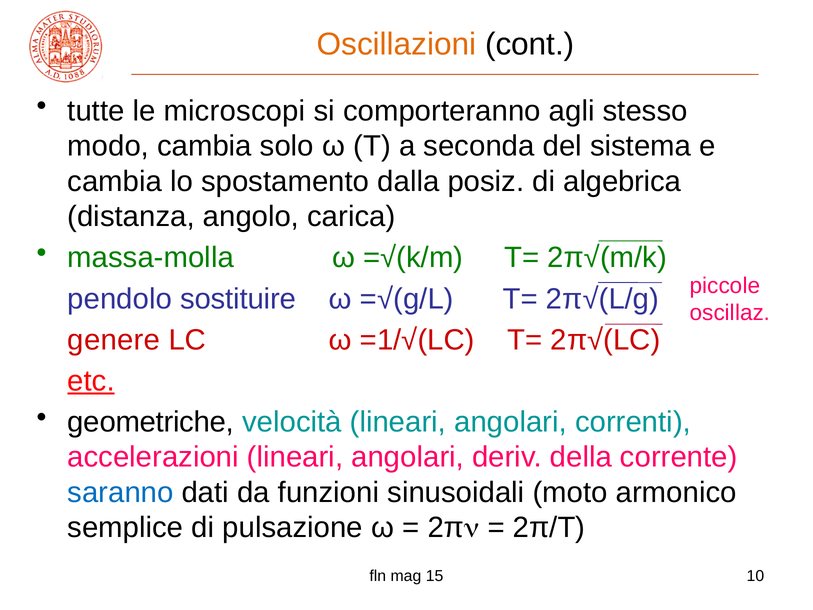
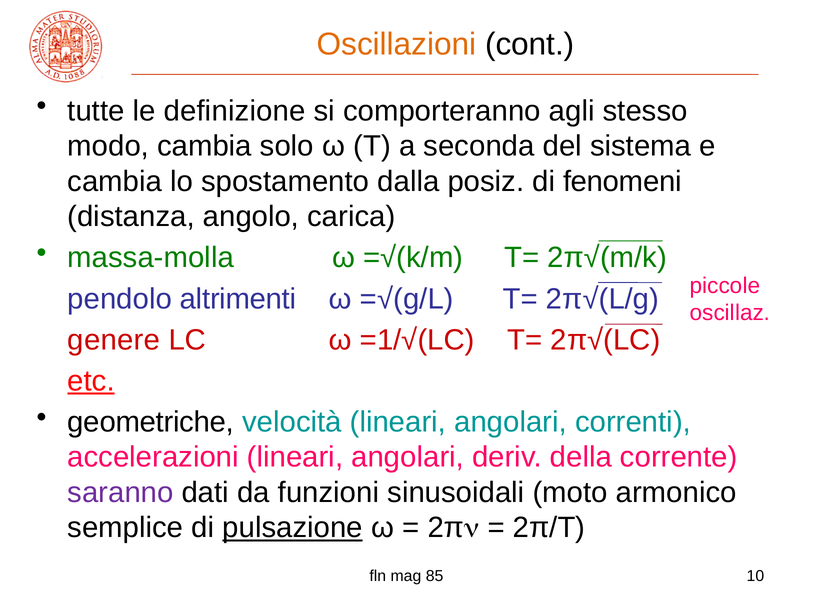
microscopi: microscopi -> definizione (235, 111)
algebrica: algebrica -> fenomeni (622, 181)
sostituire: sostituire -> altrimenti (238, 299)
saranno colour: blue -> purple (120, 492)
pulsazione underline: none -> present (293, 528)
15: 15 -> 85 (435, 576)
